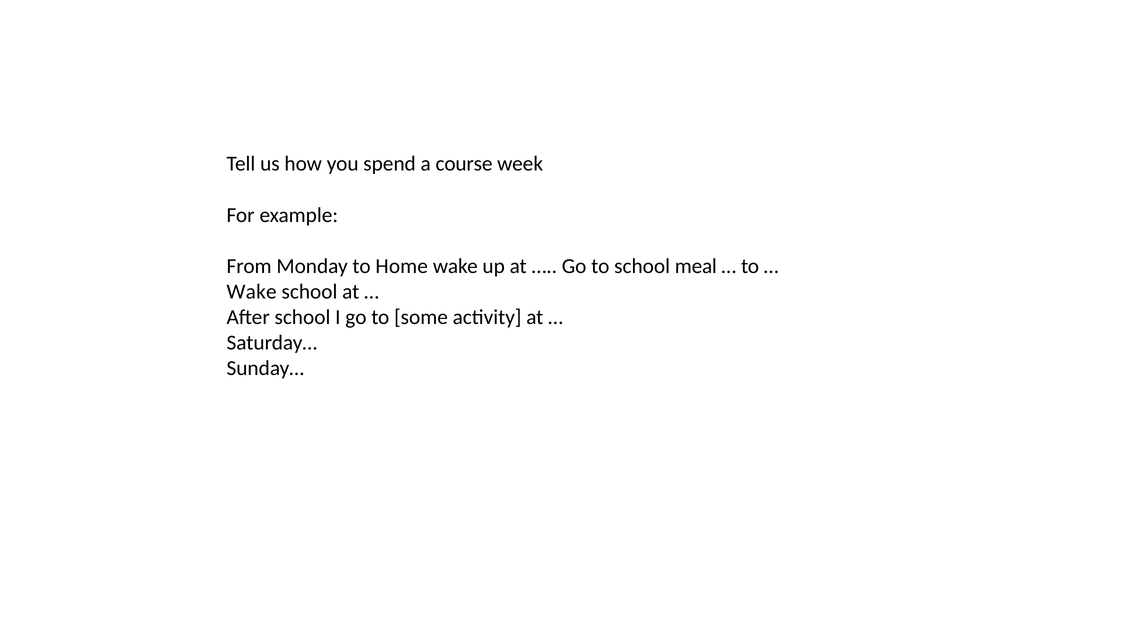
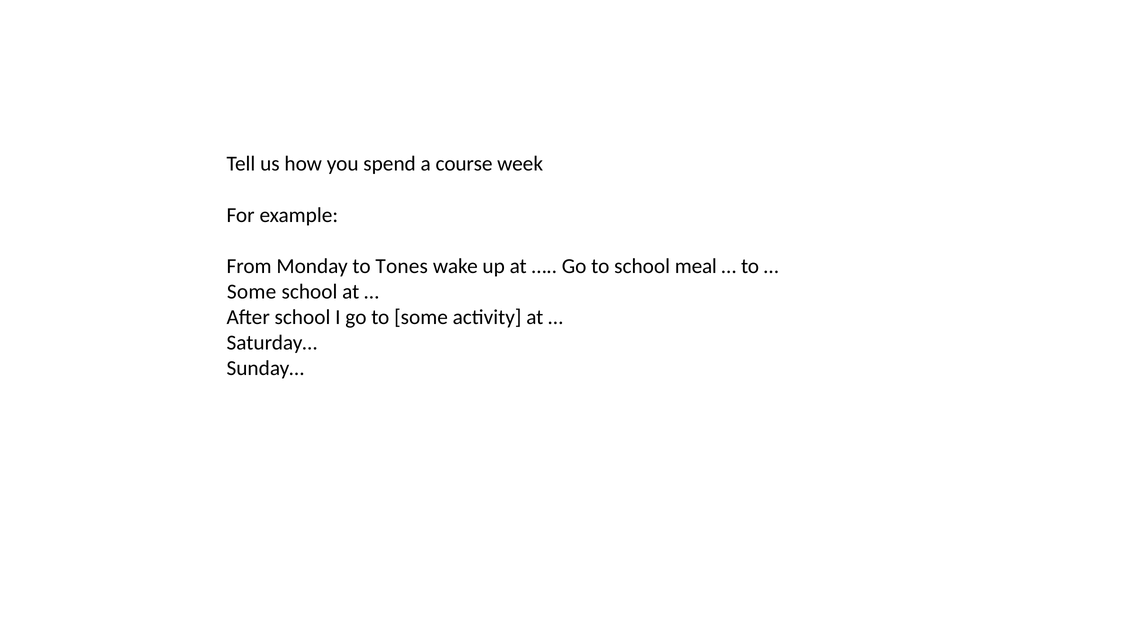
Home: Home -> Tones (402, 266)
Wake: Wake -> Some (252, 292)
